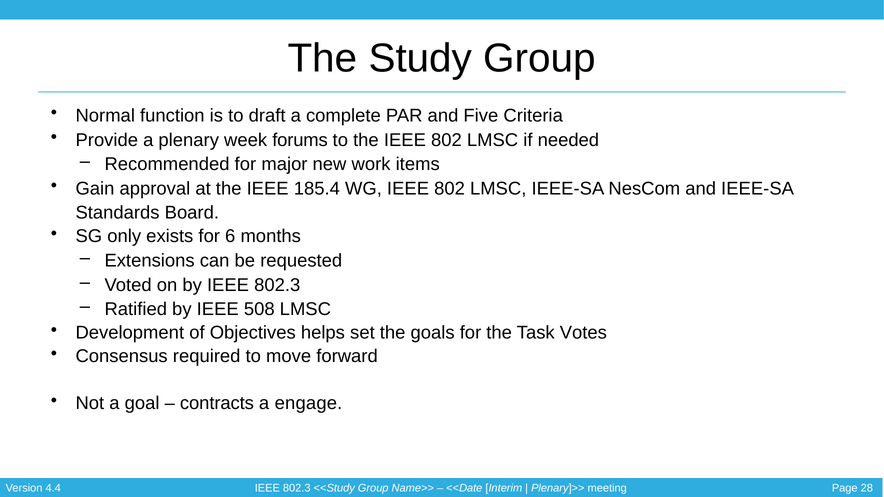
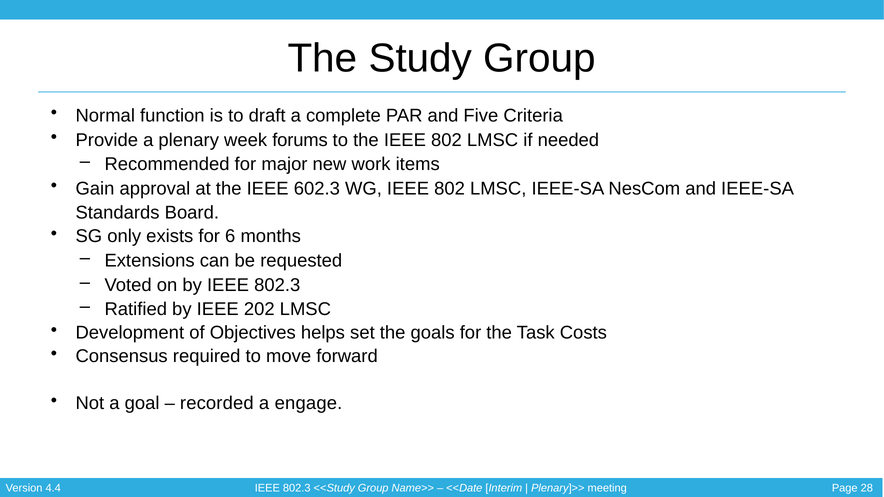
185.4: 185.4 -> 602.3 (317, 189)
508: 508 -> 202 (259, 309)
Votes: Votes -> Costs (583, 333)
contracts: contracts -> recorded (217, 403)
